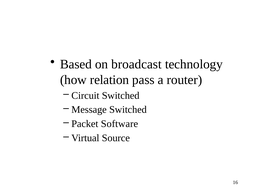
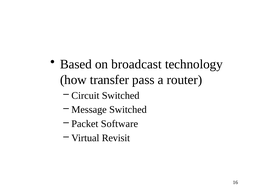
relation: relation -> transfer (109, 80)
Source: Source -> Revisit (116, 138)
